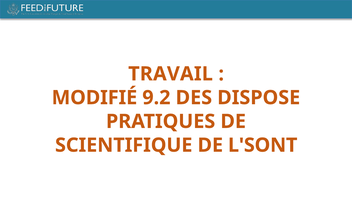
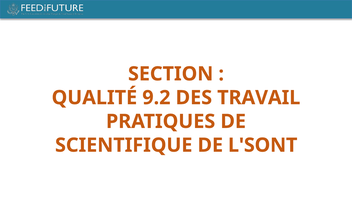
TRAVAIL: TRAVAIL -> SECTION (171, 74)
MODIFIÉ: MODIFIÉ -> QUALITÉ (94, 98)
DISPOSE: DISPOSE -> TRAVAIL (259, 98)
